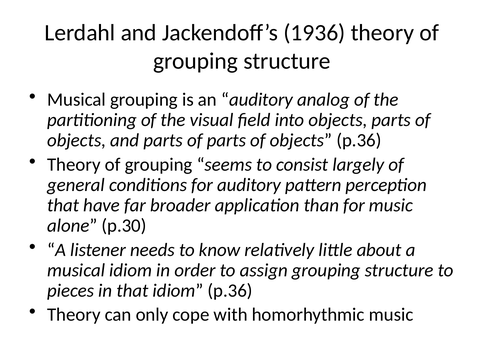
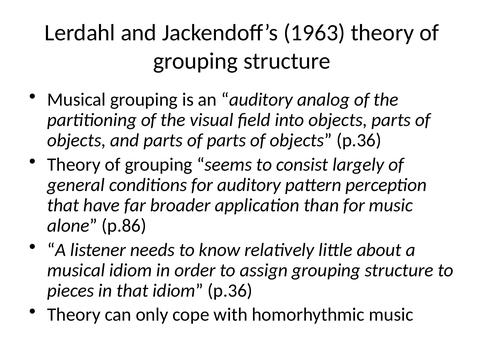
1936: 1936 -> 1963 (314, 33)
p.30: p.30 -> p.86 (124, 226)
